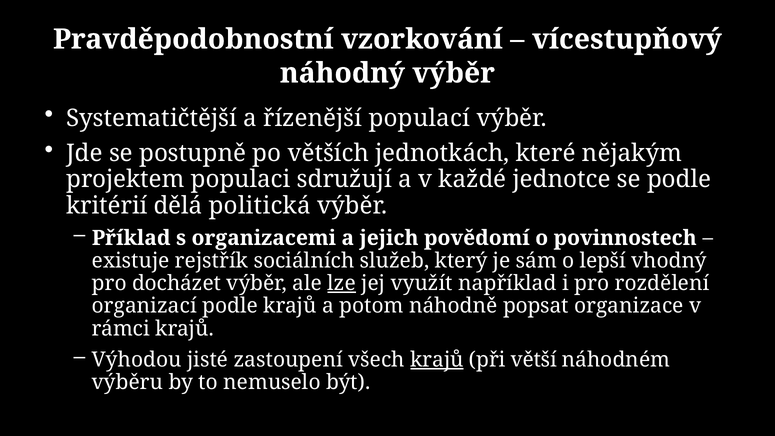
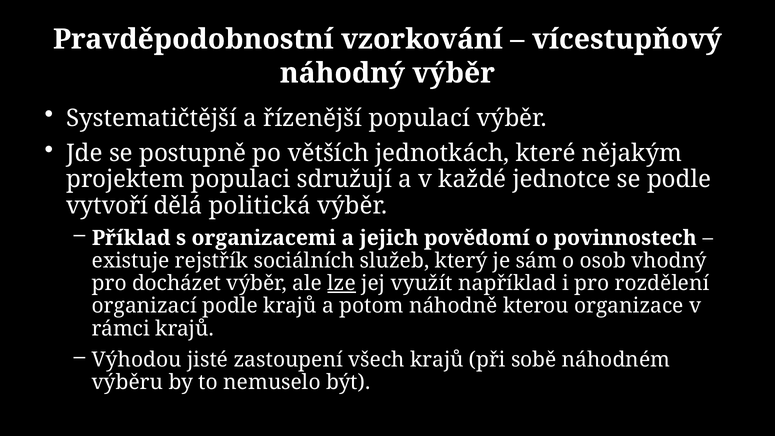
kritérií: kritérií -> vytvoří (107, 206)
lepší: lepší -> osob (603, 261)
popsat: popsat -> kterou (536, 306)
krajů underline: present -> none (437, 360)
větší: větší -> sobě (534, 360)
